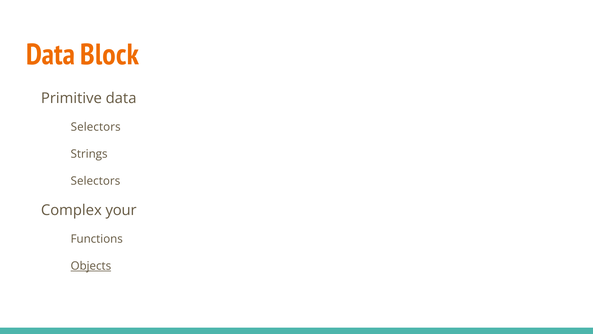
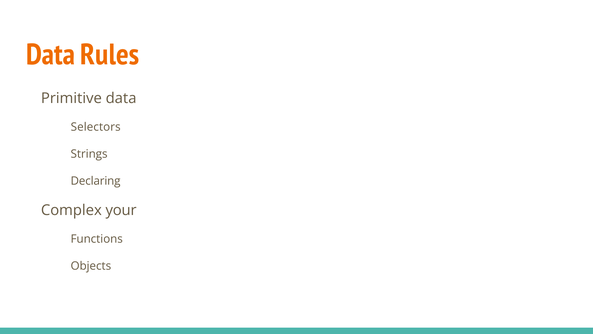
Block: Block -> Rules (110, 55)
Selectors: Selectors -> Declaring (96, 181)
Objects underline: present -> none (91, 266)
